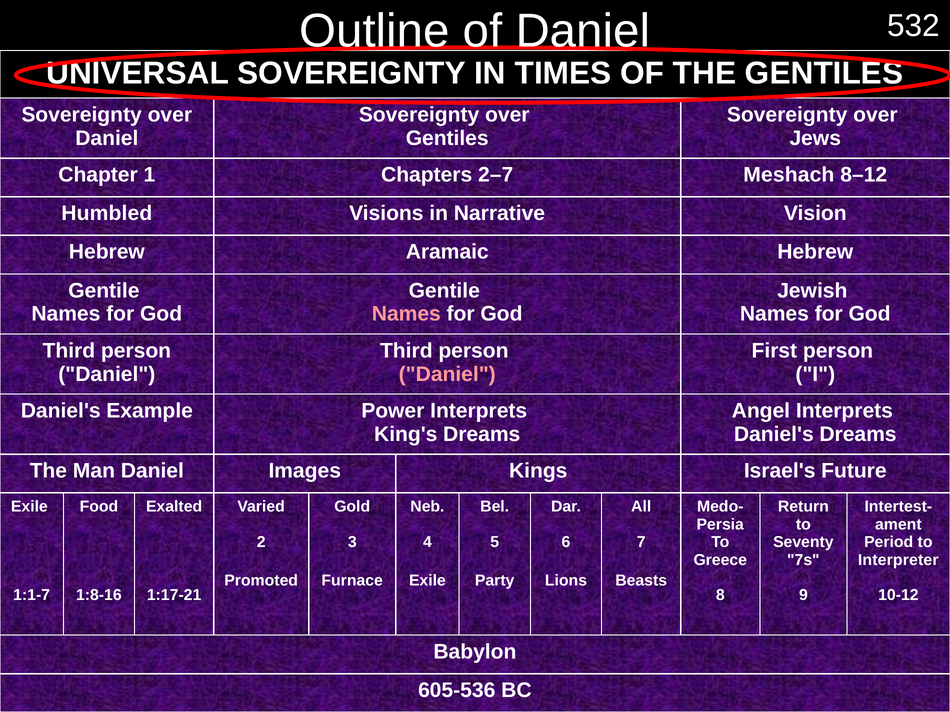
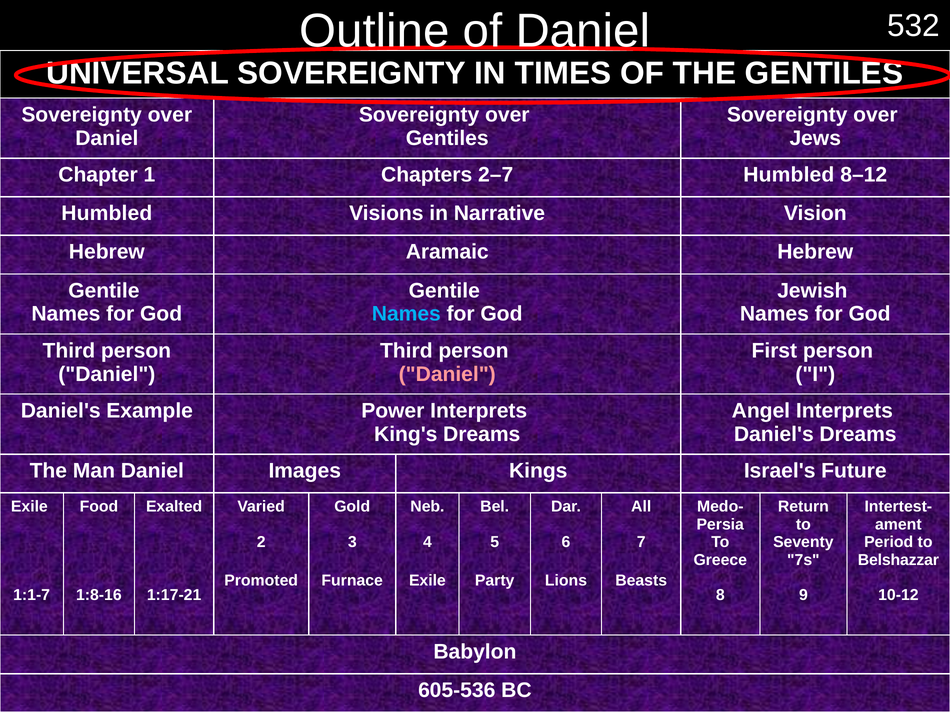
2–7 Meshach: Meshach -> Humbled (789, 175)
Names colour: pink -> light blue (406, 314)
Interpreter: Interpreter -> Belshazzar (898, 560)
